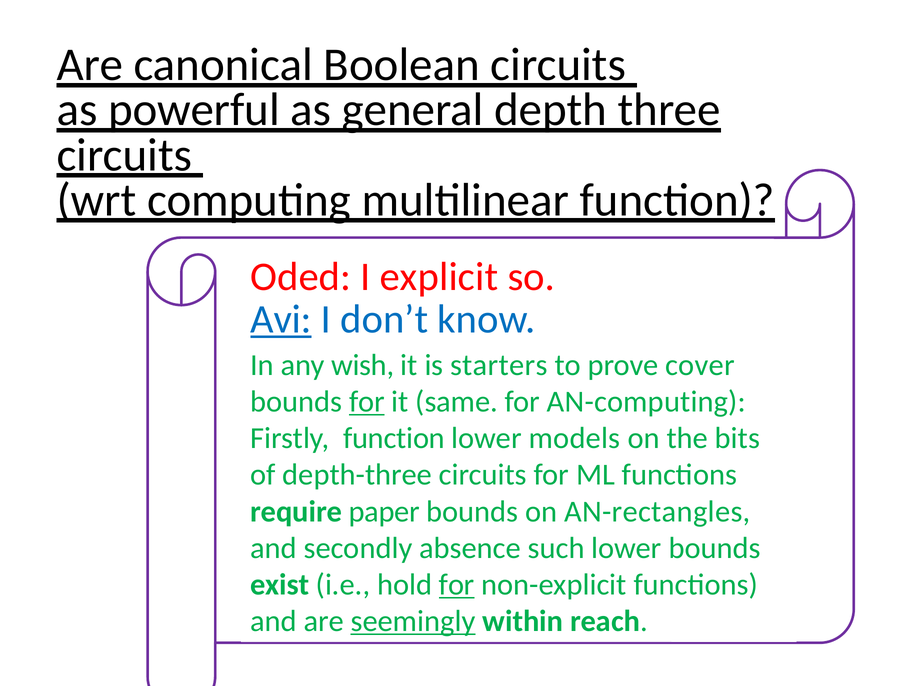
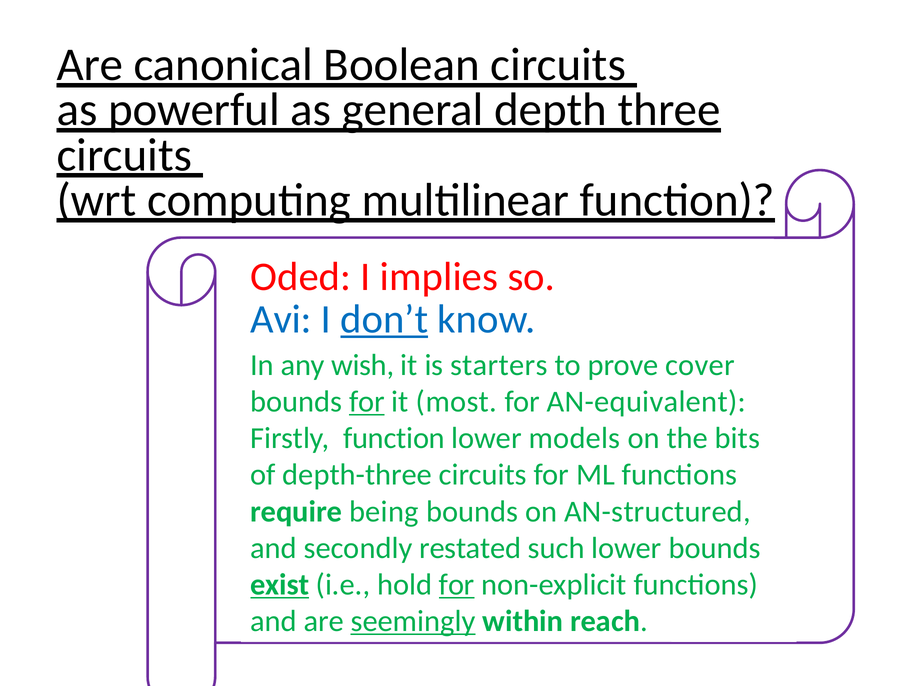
explicit: explicit -> implies (439, 277)
Avi underline: present -> none (281, 319)
don’t underline: none -> present (384, 319)
same: same -> most (456, 402)
AN-computing: AN-computing -> AN-equivalent (646, 402)
paper: paper -> being (384, 512)
AN-rectangles: AN-rectangles -> AN-structured (657, 512)
absence: absence -> restated (470, 548)
exist underline: none -> present (280, 585)
